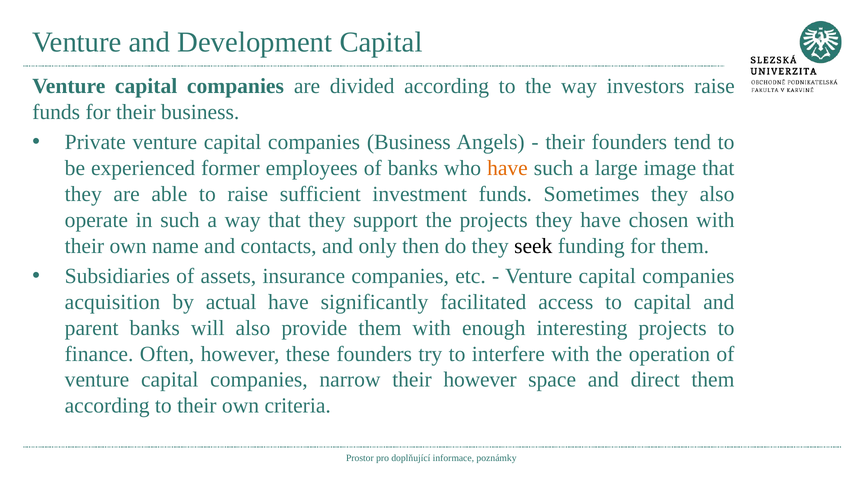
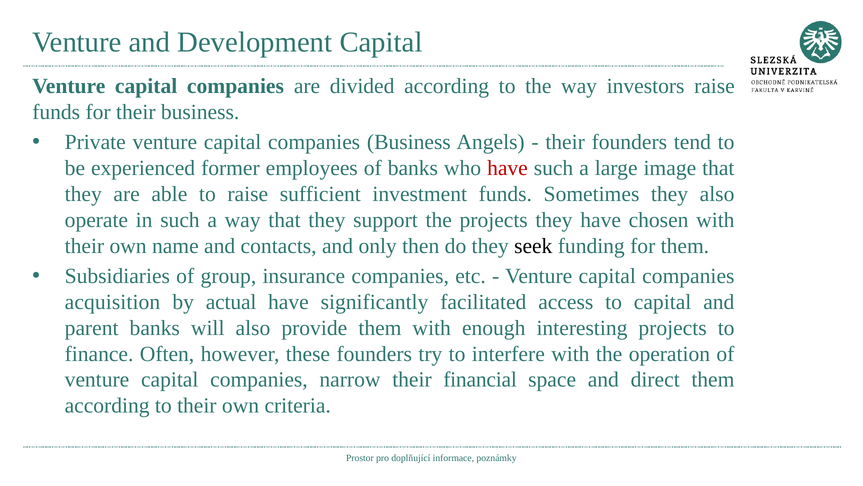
have colour: orange -> red (507, 168)
assets: assets -> group (228, 276)
their however: however -> financial (480, 379)
